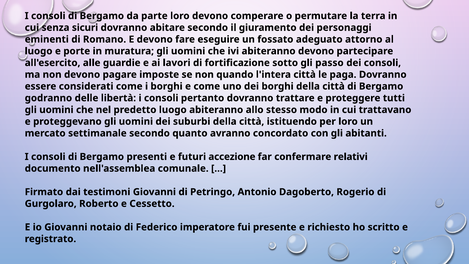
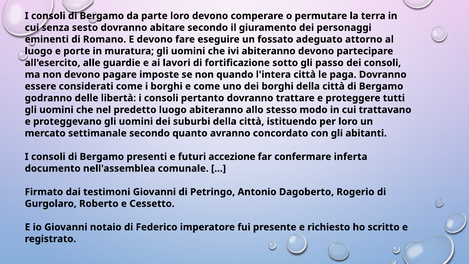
sicuri: sicuri -> sesto (85, 28)
relativi: relativi -> inferta (351, 157)
